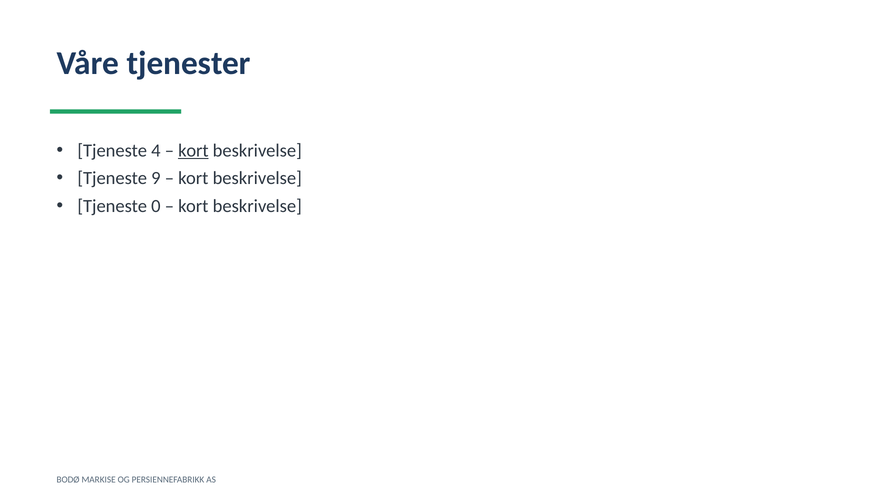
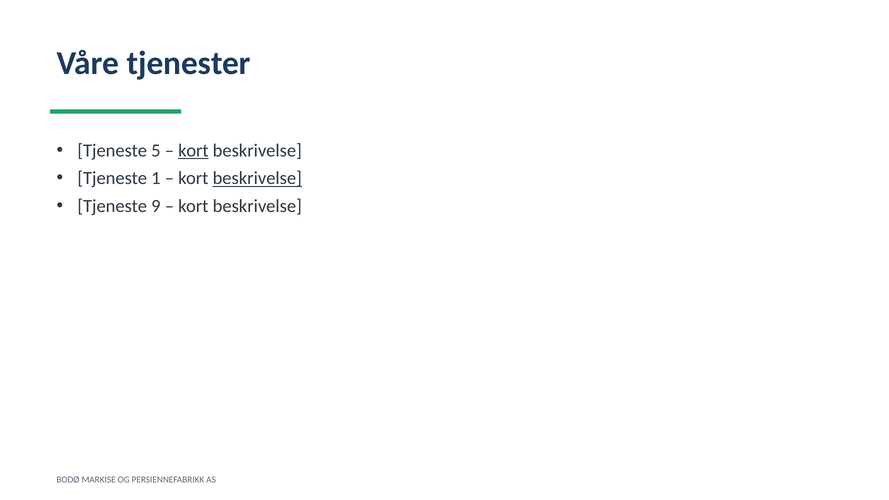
4: 4 -> 5 (156, 151)
9: 9 -> 1 (156, 178)
beskrivelse underline: none -> present (257, 178)
0: 0 -> 9 (156, 206)
